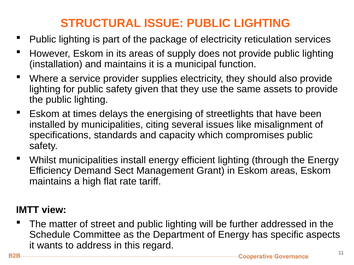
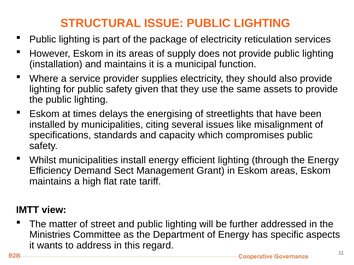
Schedule: Schedule -> Ministries (50, 235)
